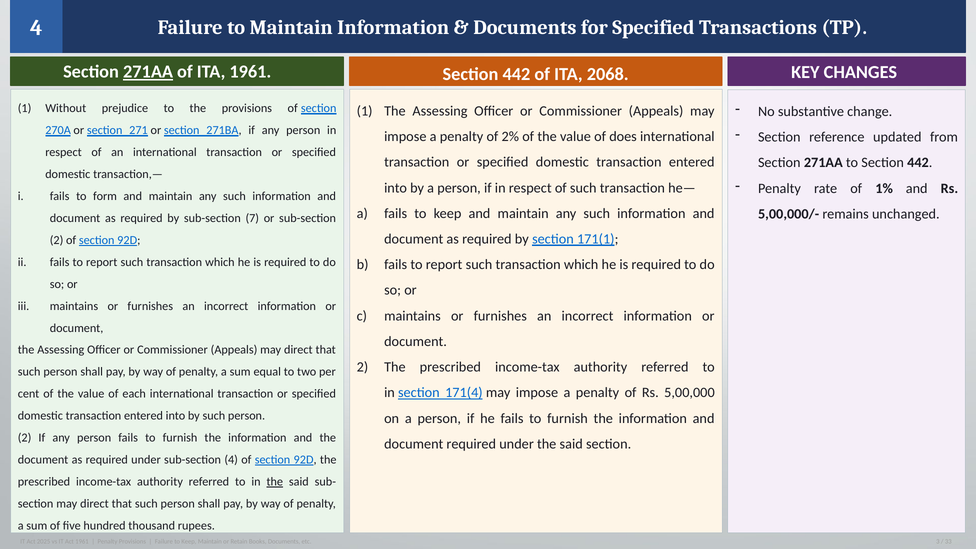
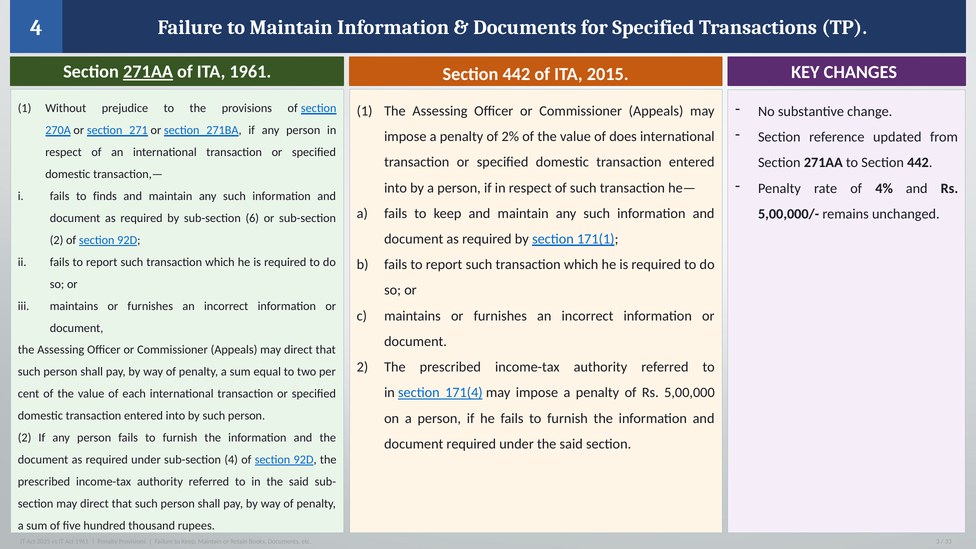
2068: 2068 -> 2015 (608, 74)
1%: 1% -> 4% (884, 188)
form: form -> finds (105, 196)
7: 7 -> 6 (252, 218)
the underline: present -> none (275, 482)
